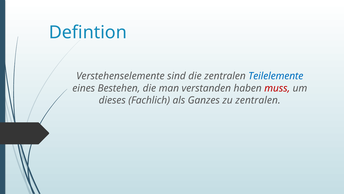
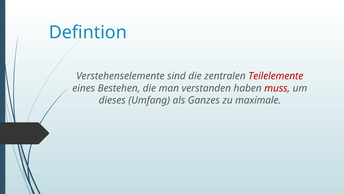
Teilelemente colour: blue -> red (276, 76)
Fachlich: Fachlich -> Umfang (149, 100)
zu zentralen: zentralen -> maximale (258, 100)
